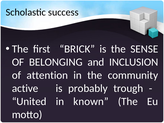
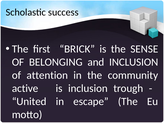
is probably: probably -> inclusion (88, 88)
known: known -> escape (91, 101)
